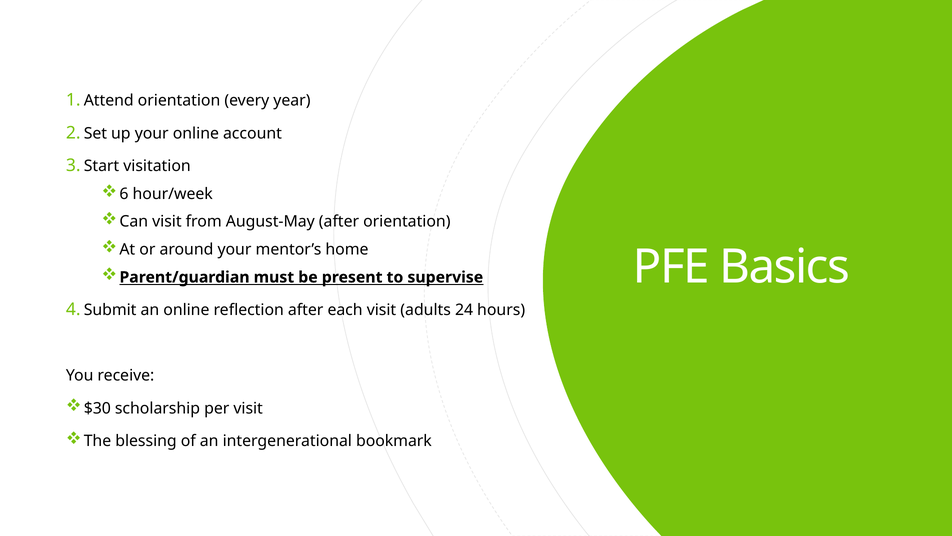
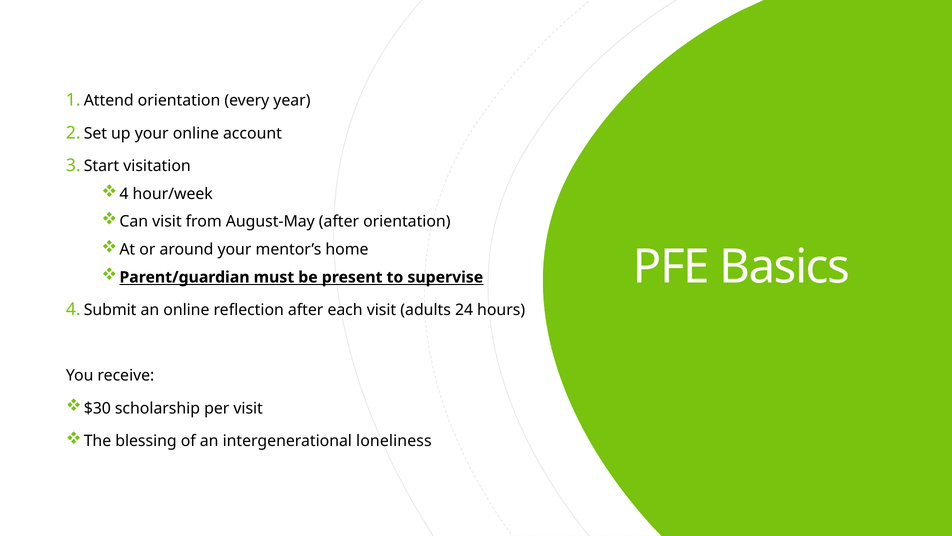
6: 6 -> 4 (124, 194)
bookmark: bookmark -> loneliness (394, 441)
